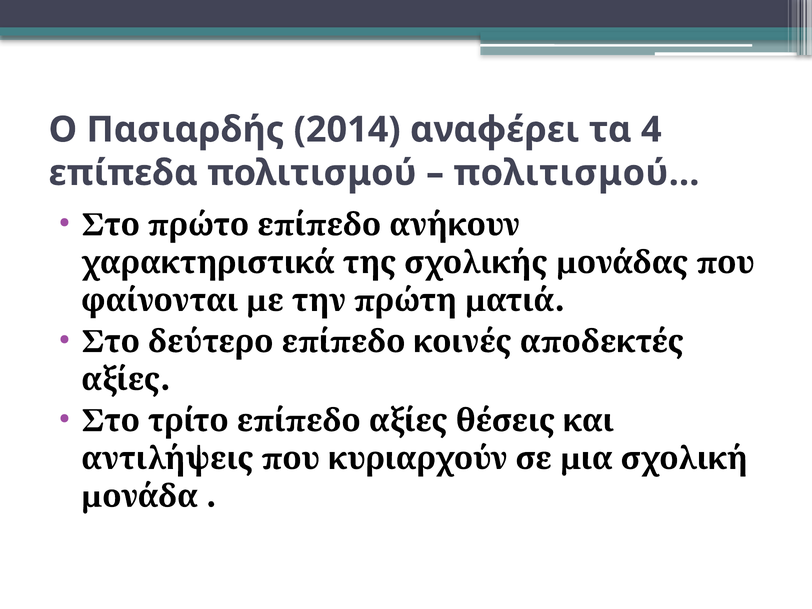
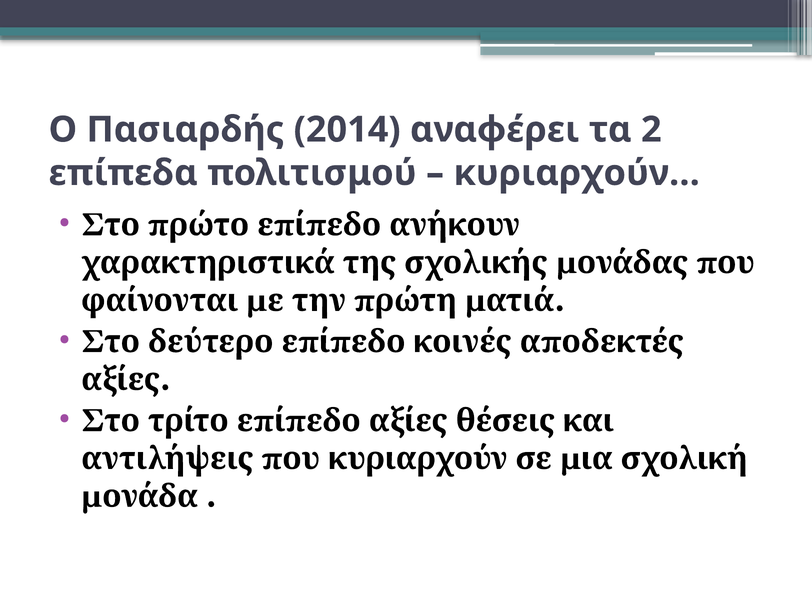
4: 4 -> 2 (651, 130)
πολιτισμού…: πολιτισμού… -> κυριαρχούν… (577, 173)
